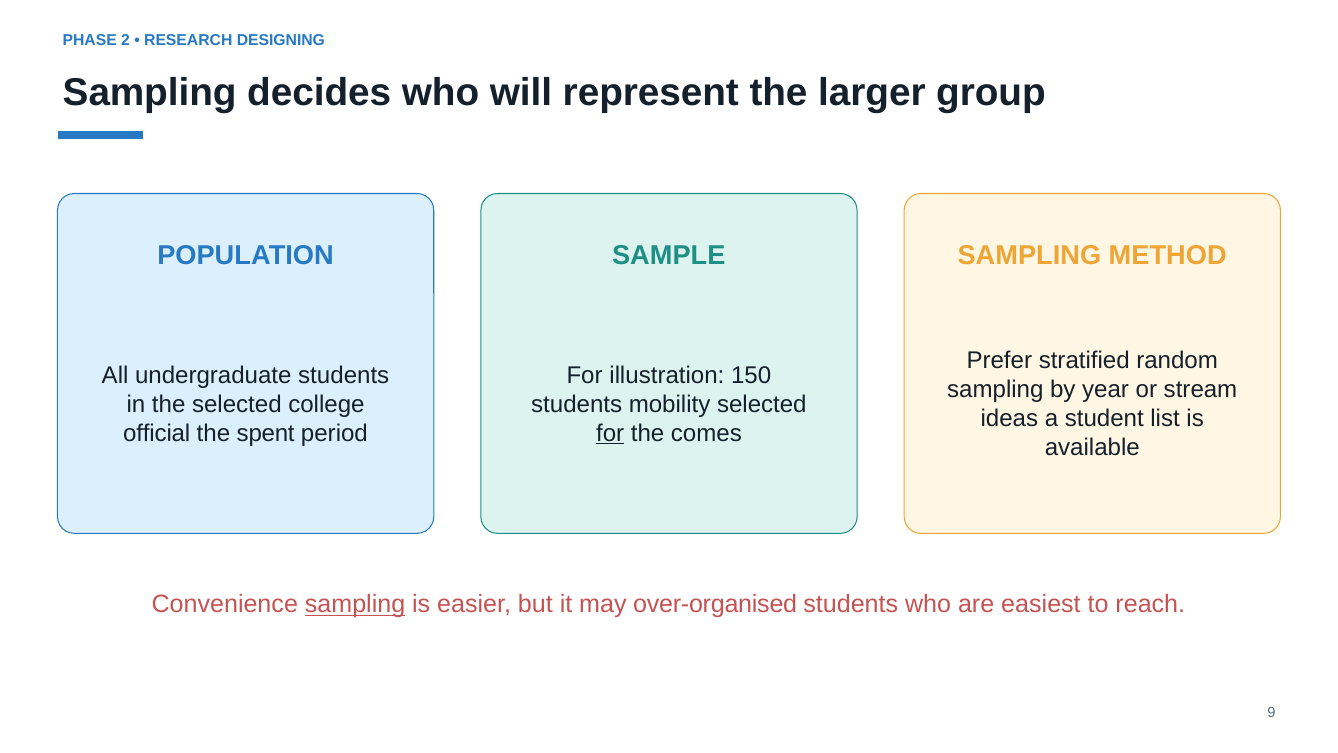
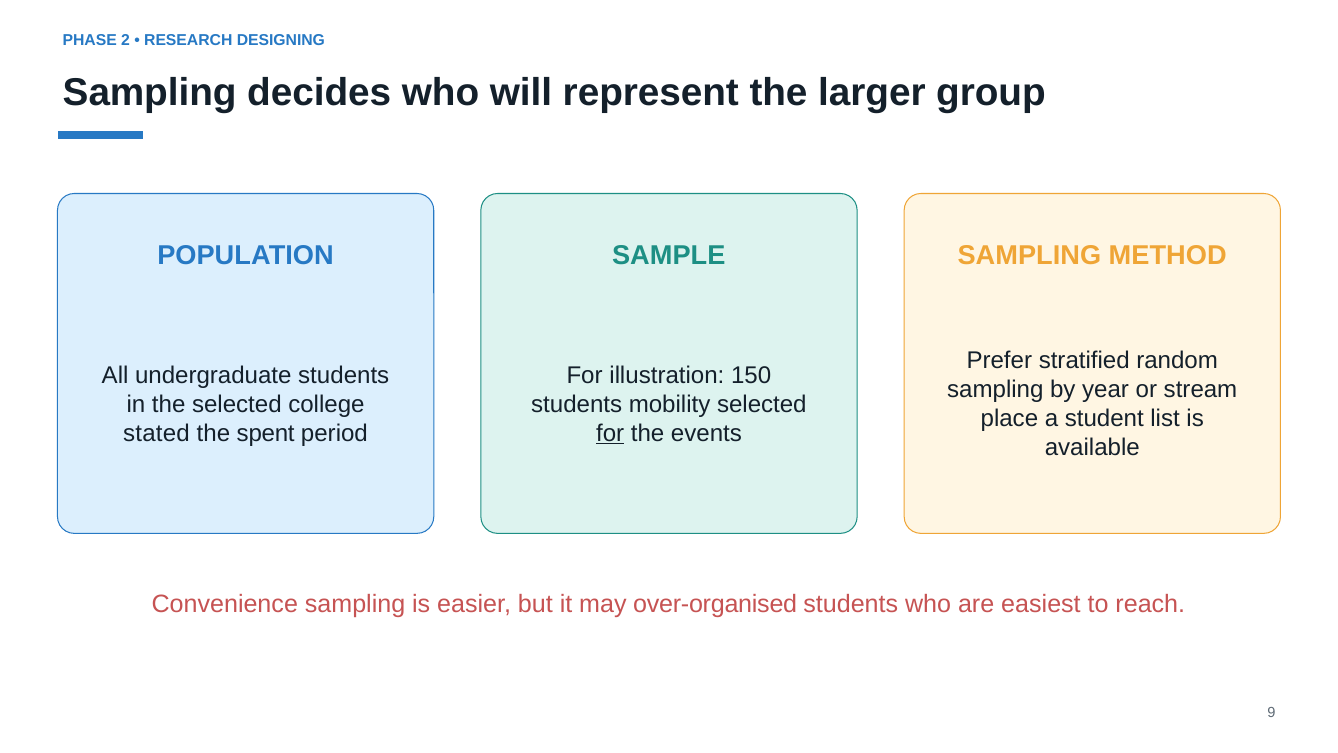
ideas: ideas -> place (1009, 419)
official: official -> stated (157, 433)
comes: comes -> events (706, 433)
sampling underline: present -> none (355, 604)
